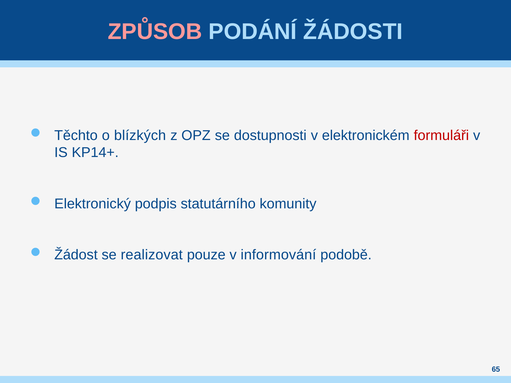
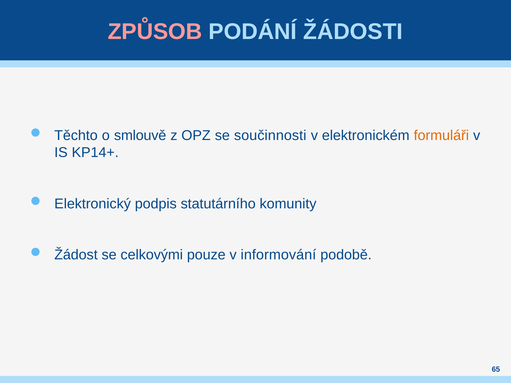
blízkých: blízkých -> smlouvě (140, 136)
dostupnosti: dostupnosti -> součinnosti (270, 136)
formuláři colour: red -> orange (441, 136)
realizovat: realizovat -> celkovými (152, 255)
